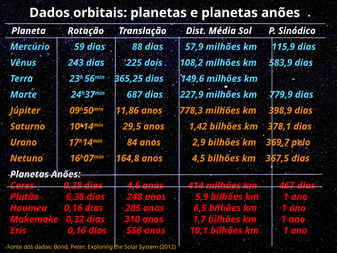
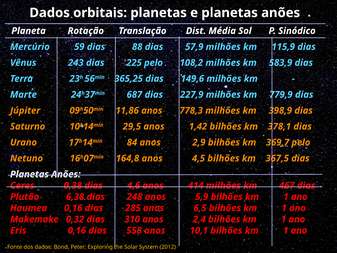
225 dois: dois -> pelo (153, 63)
1,7: 1,7 -> 2,4 (199, 219)
